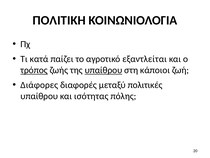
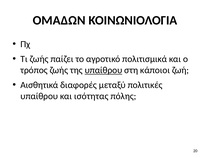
ΠΟΛΙΤΙΚΗ: ΠΟΛΙΤΙΚΗ -> ΟΜΑΔΩΝ (59, 20)
Τι κατά: κατά -> ζωής (39, 59)
εξαντλείται: εξαντλείται -> πολιτισμικά (145, 59)
τρόπος underline: present -> none (34, 70)
Διάφορες: Διάφορες -> Αισθητικά (39, 85)
